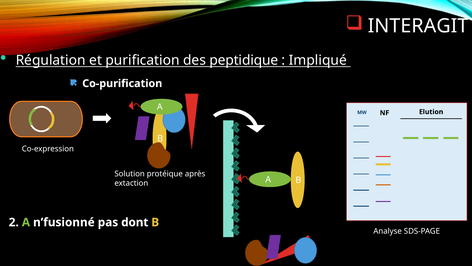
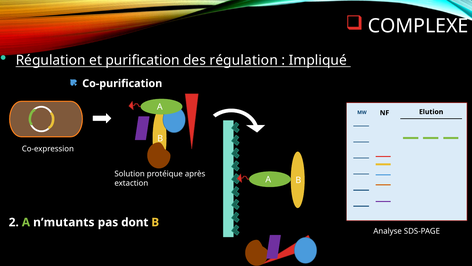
INTERAGIT: INTERAGIT -> COMPLEXE (418, 26)
des peptidique: peptidique -> régulation (244, 60)
n’fusionné: n’fusionné -> n’mutants (64, 222)
